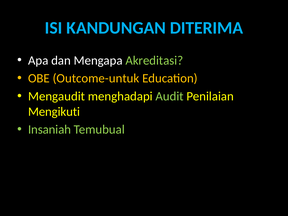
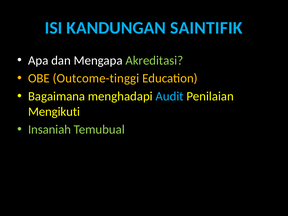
DITERIMA: DITERIMA -> SAINTIFIK (206, 28)
Outcome-untuk: Outcome-untuk -> Outcome-tinggi (96, 78)
Mengaudit: Mengaudit -> Bagaimana (57, 96)
Audit colour: light green -> light blue (170, 96)
